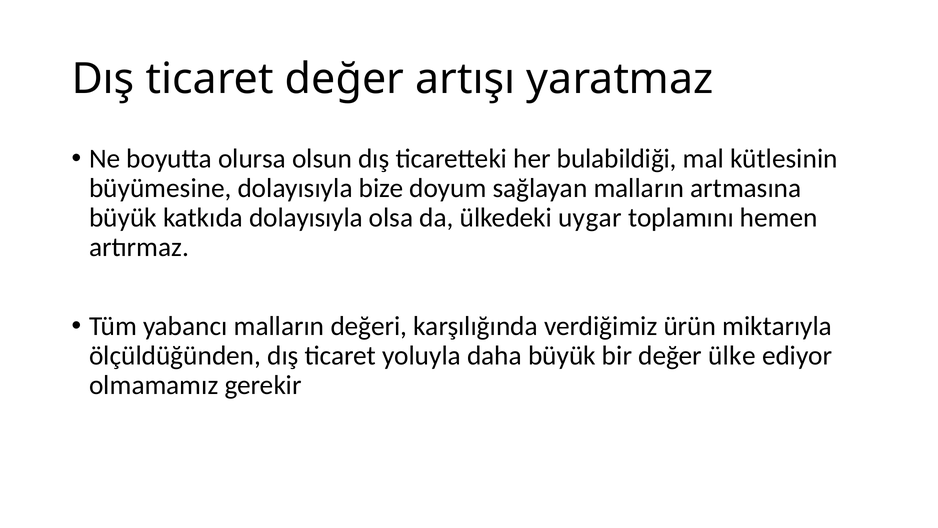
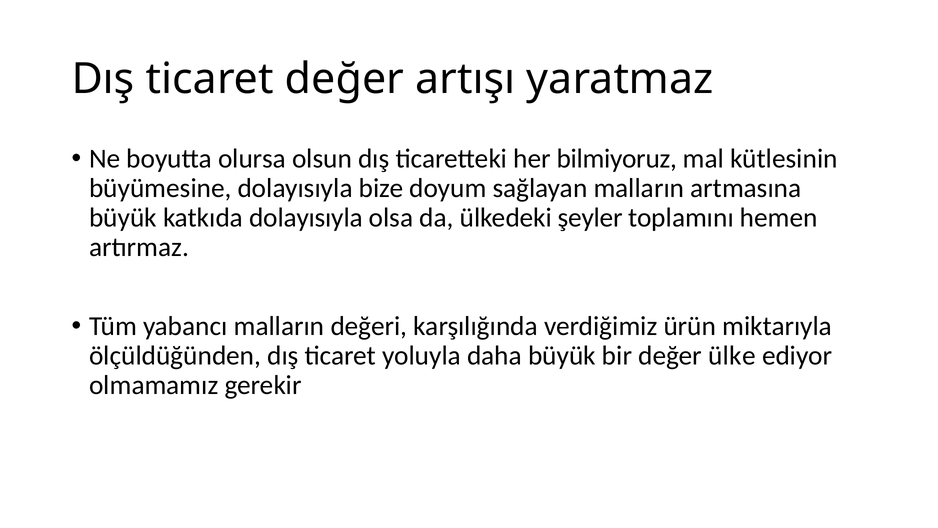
bulabildiği: bulabildiği -> bilmiyoruz (617, 159)
uygar: uygar -> şeyler (590, 218)
